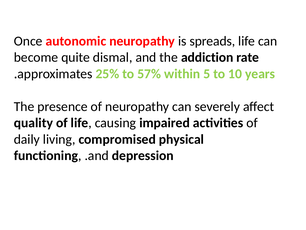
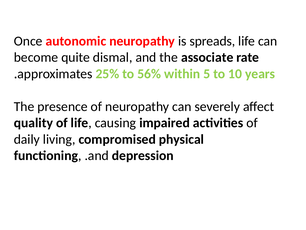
addiction: addiction -> associate (207, 57)
57%: 57% -> 56% (149, 74)
